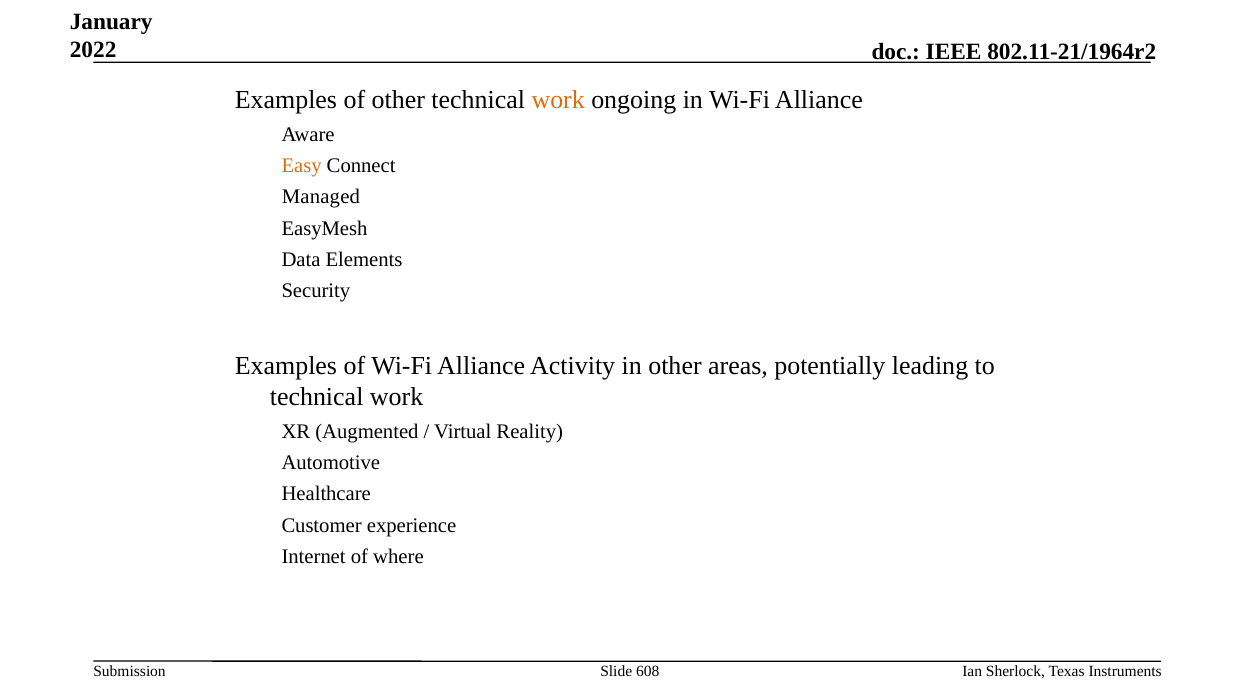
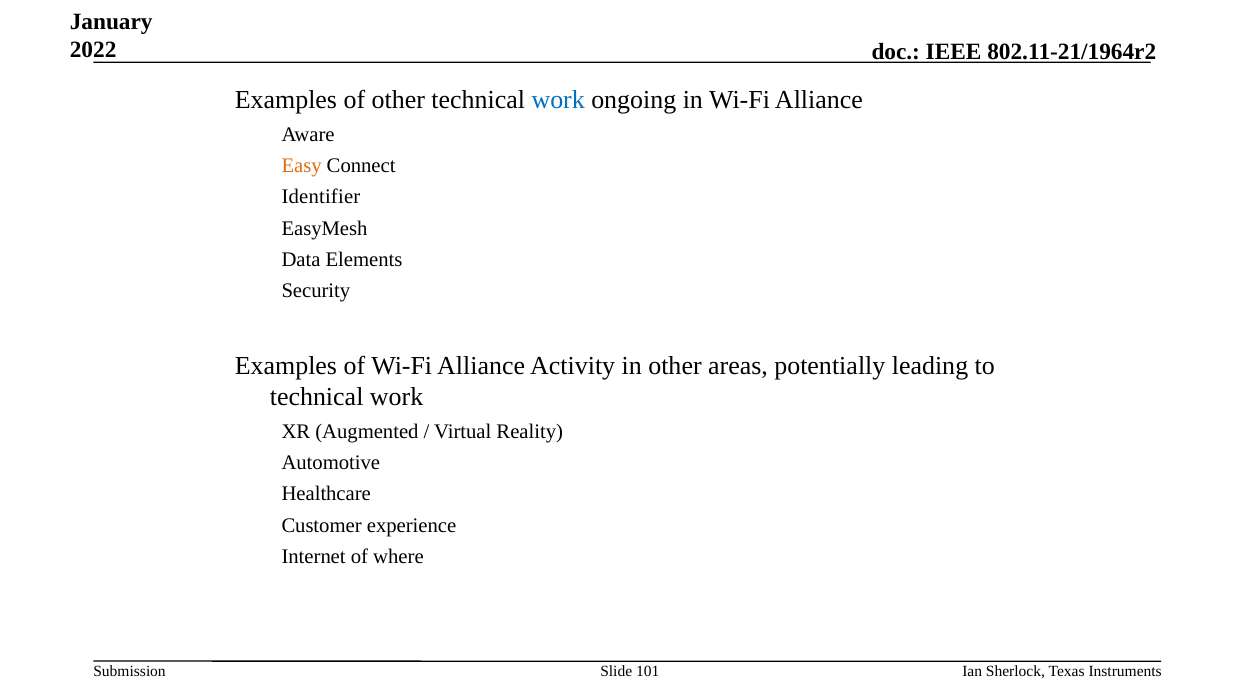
work colour: orange -> blue (558, 100)
Managed: Managed -> Identifier (321, 197)
608: 608 -> 101 (648, 671)
